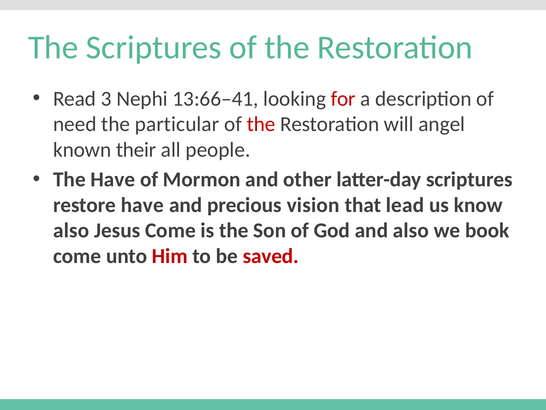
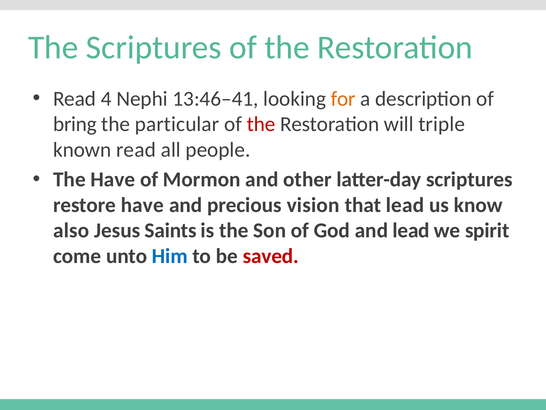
3: 3 -> 4 (106, 99)
13:66–41: 13:66–41 -> 13:46–41 (216, 99)
for colour: red -> orange (343, 99)
need: need -> bring (75, 124)
angel: angel -> triple (442, 124)
known their: their -> read (136, 150)
Jesus Come: Come -> Saints (171, 230)
and also: also -> lead (411, 230)
book: book -> spirit (487, 230)
Him colour: red -> blue (170, 256)
